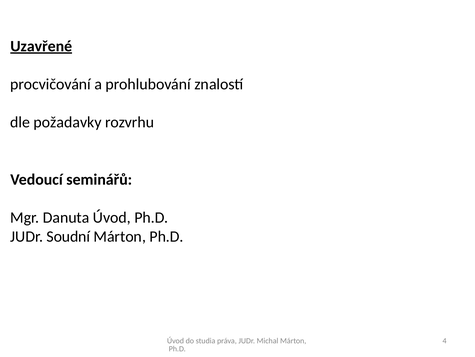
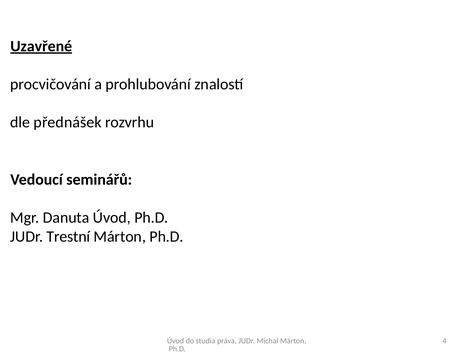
požadavky: požadavky -> přednášek (68, 122)
Soudní: Soudní -> Trestní (68, 236)
